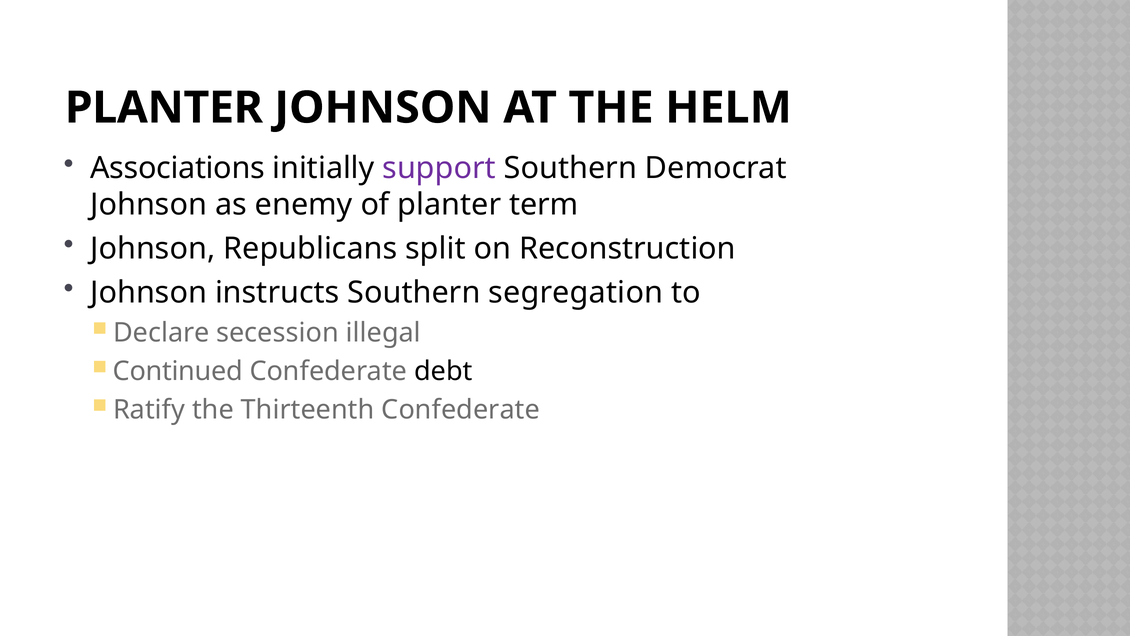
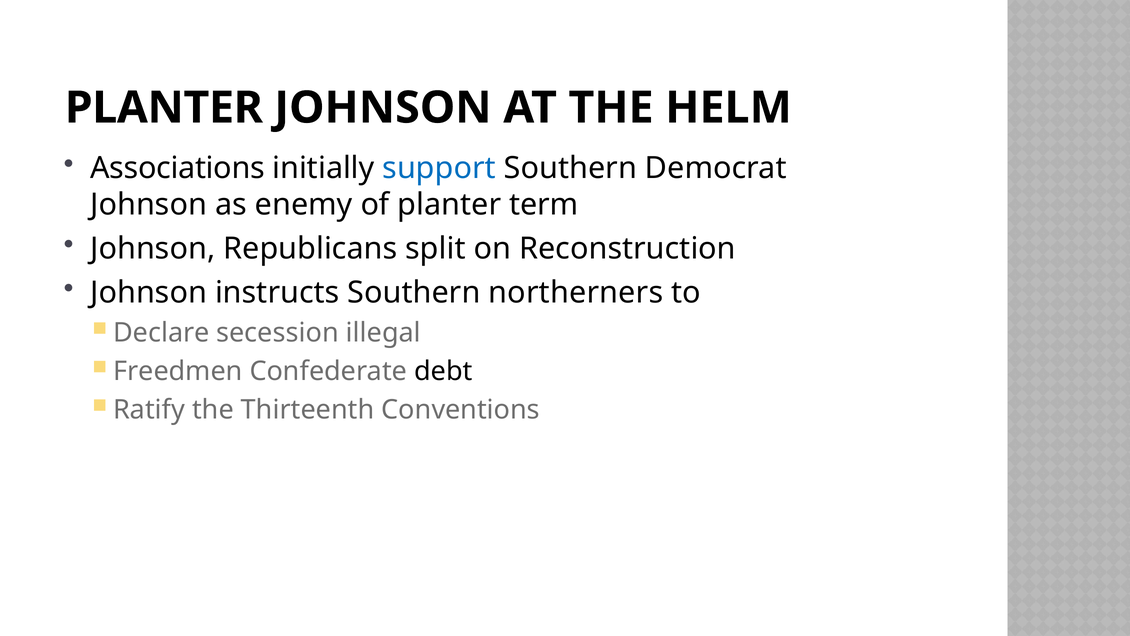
support colour: purple -> blue (439, 168)
segregation: segregation -> northerners (576, 292)
Continued: Continued -> Freedmen (178, 371)
Thirteenth Confederate: Confederate -> Conventions (461, 410)
